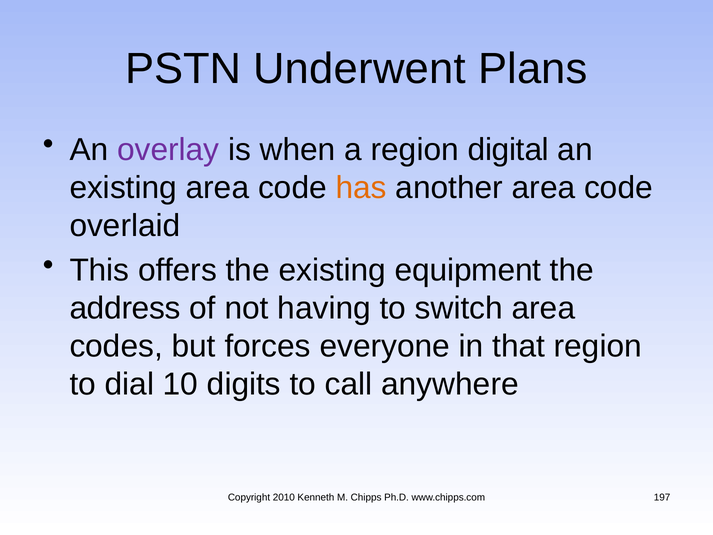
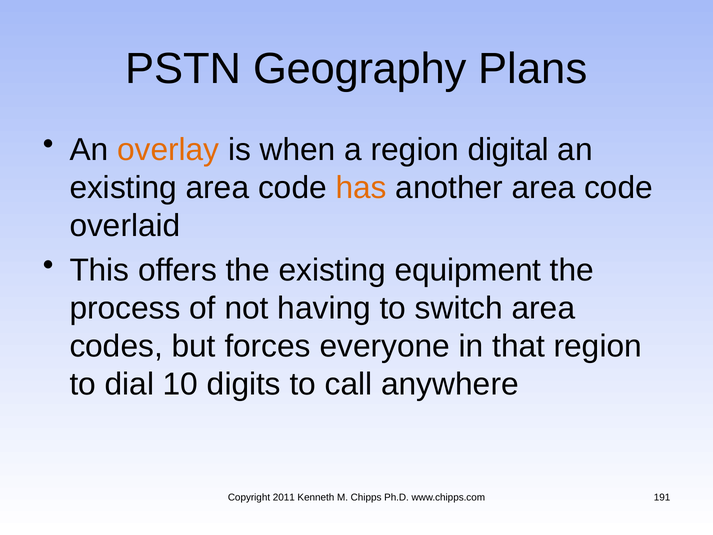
Underwent: Underwent -> Geography (360, 69)
overlay colour: purple -> orange (168, 150)
address: address -> process (125, 308)
2010: 2010 -> 2011 (284, 497)
197: 197 -> 191 (662, 497)
